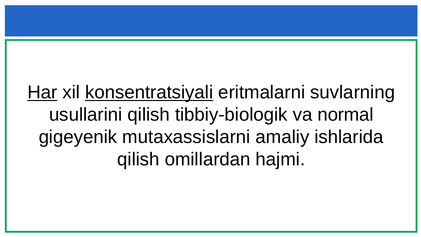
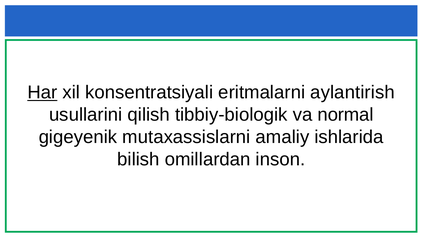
konsentratsiyali underline: present -> none (149, 92)
suvlarning: suvlarning -> aylantirish (353, 92)
qilish: qilish -> bilish (138, 159)
hajmi: hajmi -> inson (280, 159)
